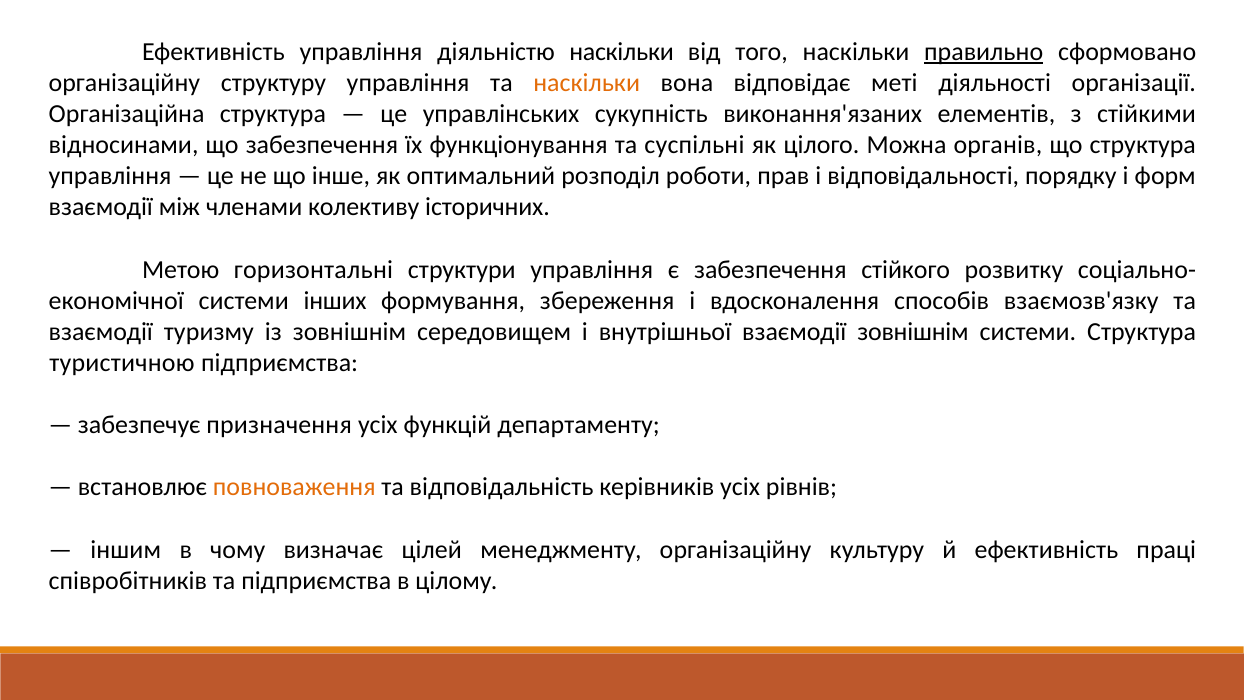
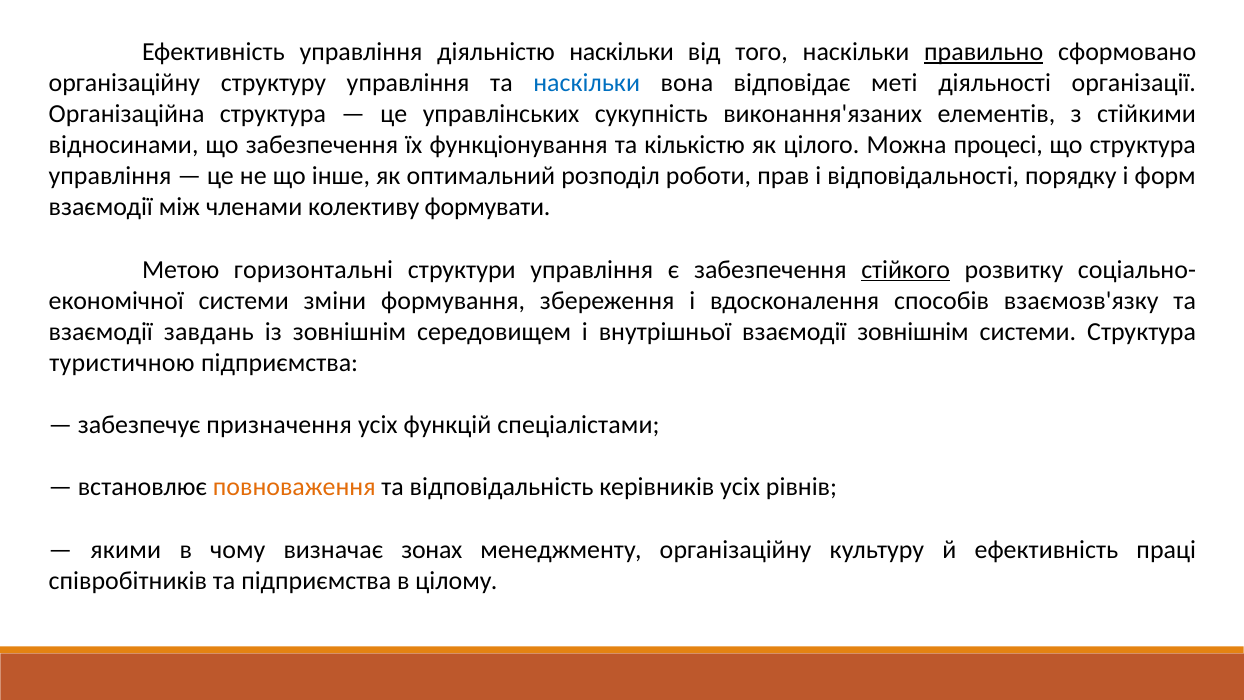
наскільки colour: orange -> blue (587, 83)
суспільні: суспільні -> кількістю (695, 145)
органів: органів -> процесі (998, 145)
історичних: історичних -> формувати (488, 207)
стійкого underline: none -> present (906, 269)
інших: інших -> зміни (335, 301)
туризму: туризму -> завдань (209, 332)
департаменту: департаменту -> спеціалістами (578, 425)
іншим: іншим -> якими (126, 549)
цілей: цілей -> зонах (432, 549)
